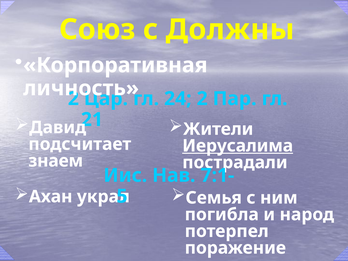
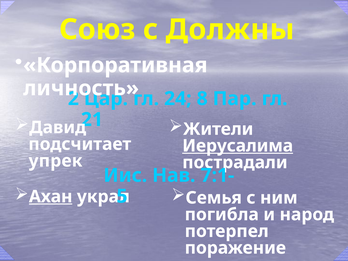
24 2: 2 -> 8 (202, 99)
знаем: знаем -> упрек (56, 161)
Ахан underline: none -> present (51, 197)
